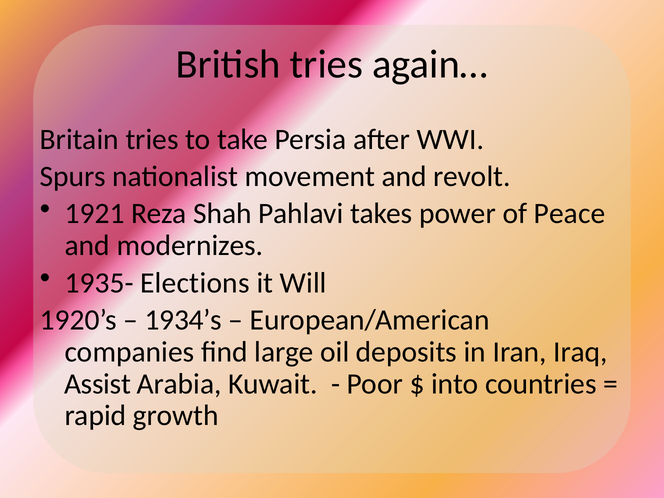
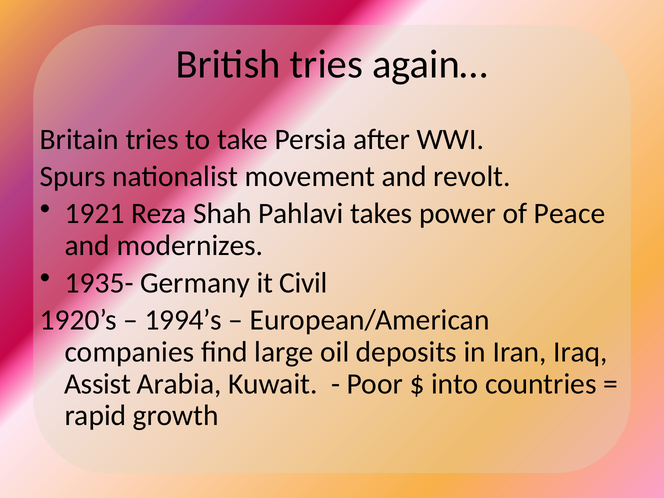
Elections: Elections -> Germany (195, 283)
Will: Will -> Civil (303, 283)
1934’s: 1934’s -> 1994’s (183, 320)
